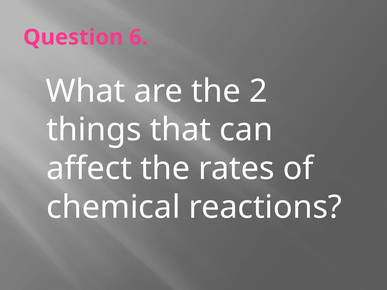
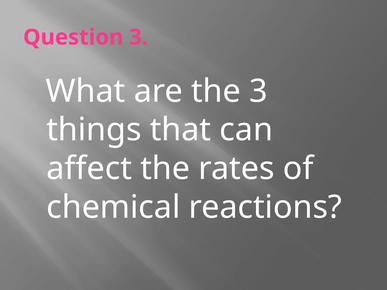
Question 6: 6 -> 3 (138, 37)
the 2: 2 -> 3 (258, 91)
